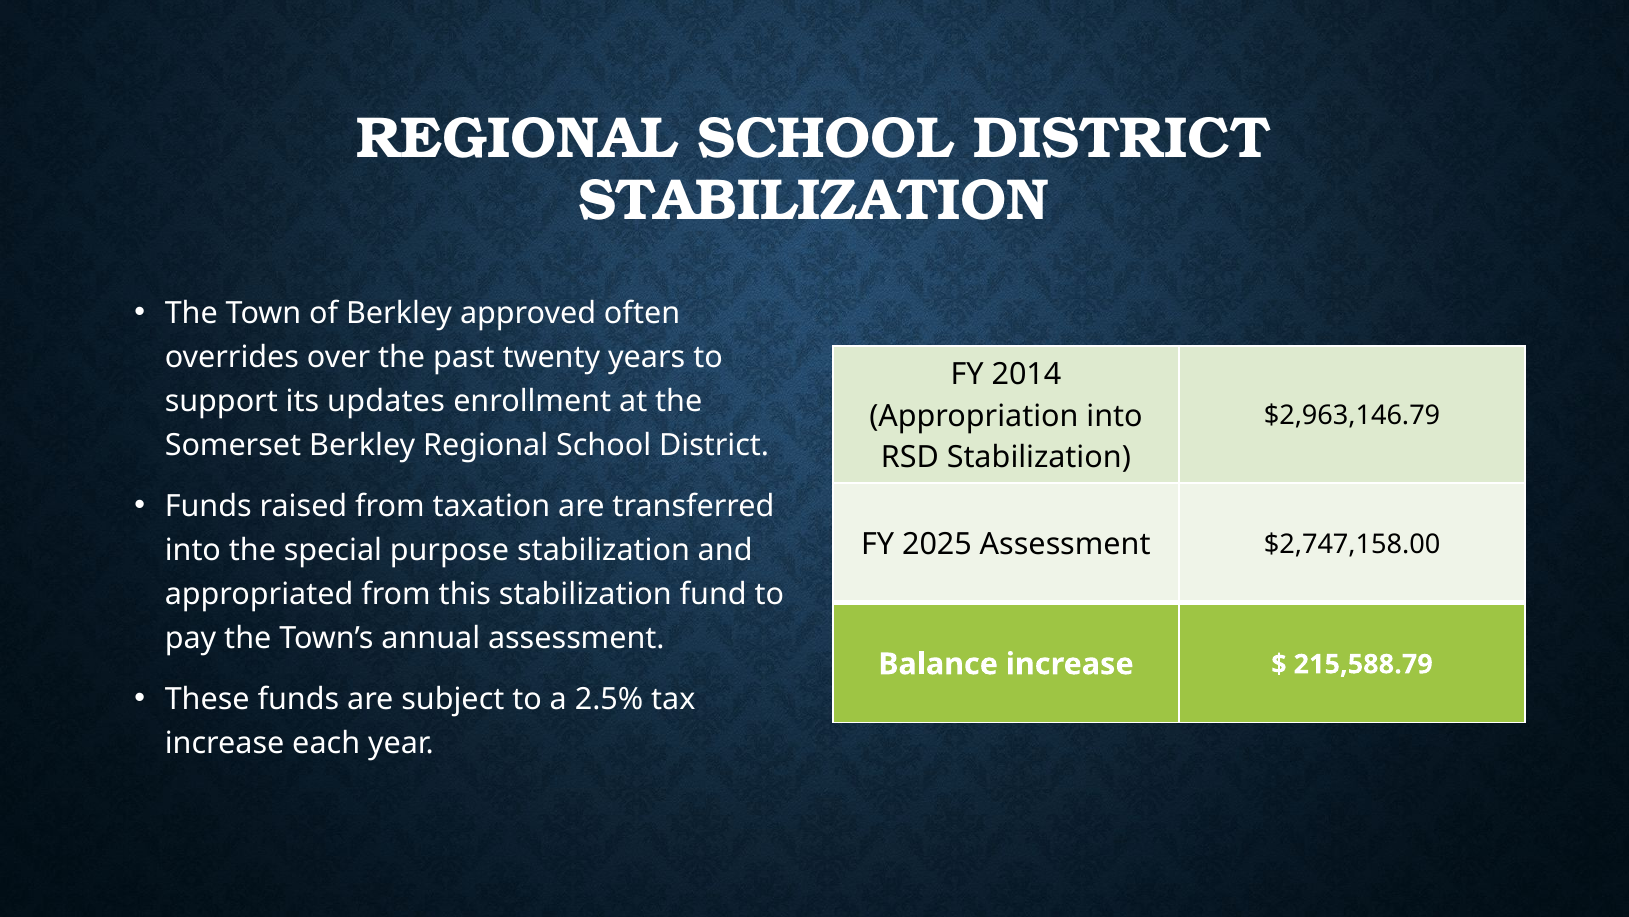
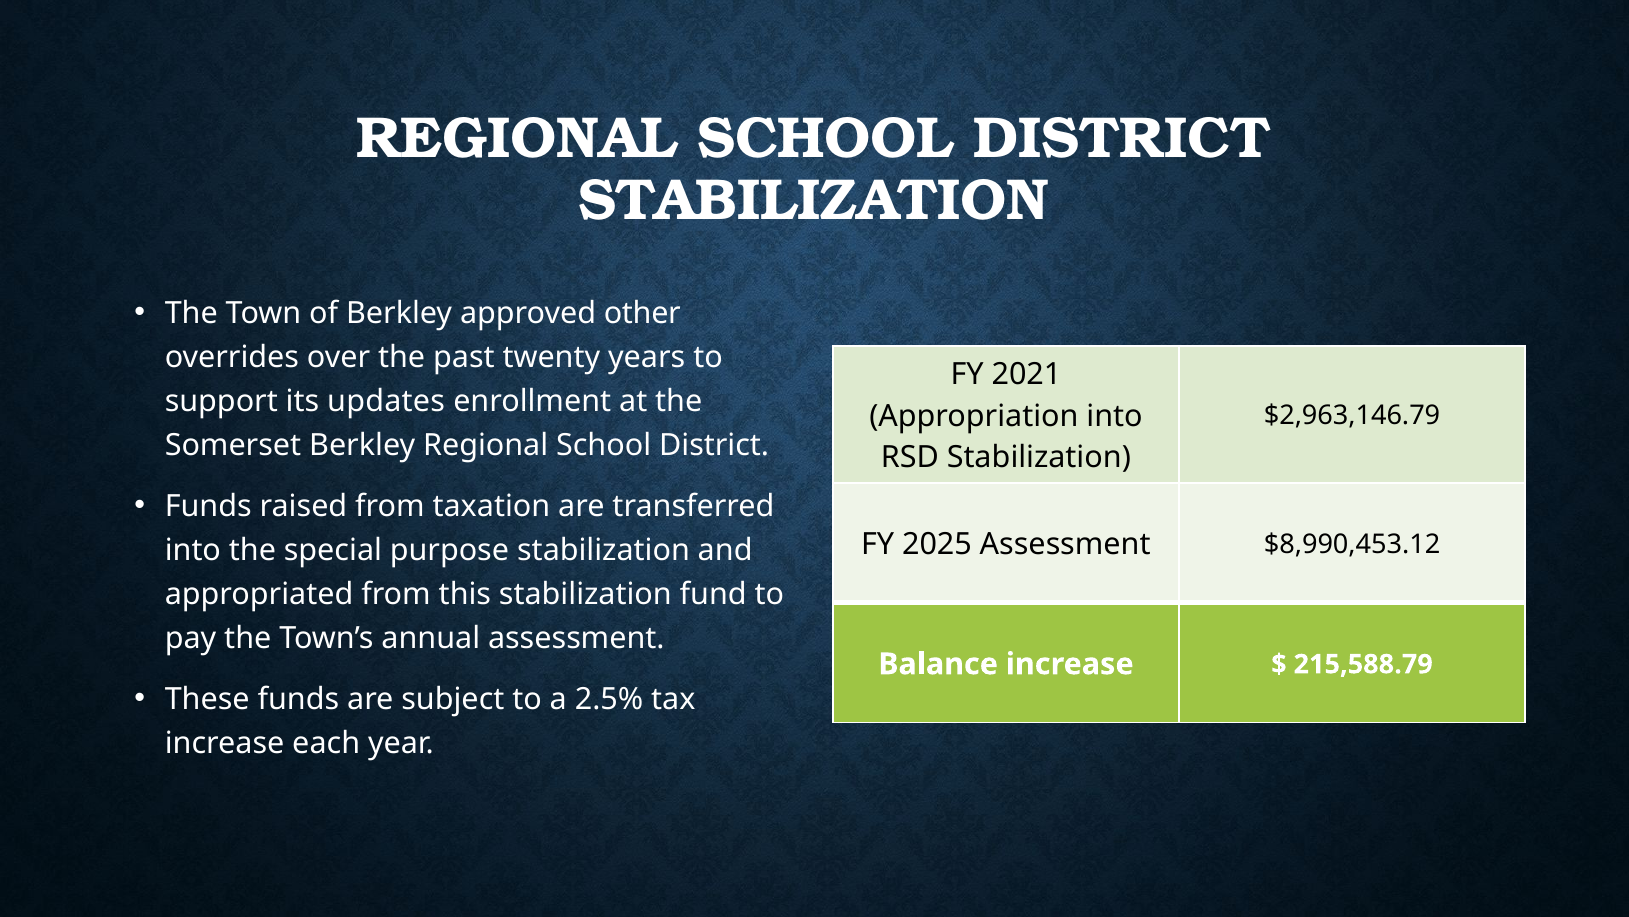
often: often -> other (642, 313)
2014: 2014 -> 2021 (1026, 374)
$2,747,158.00: $2,747,158.00 -> $8,990,453.12 (1352, 544)
